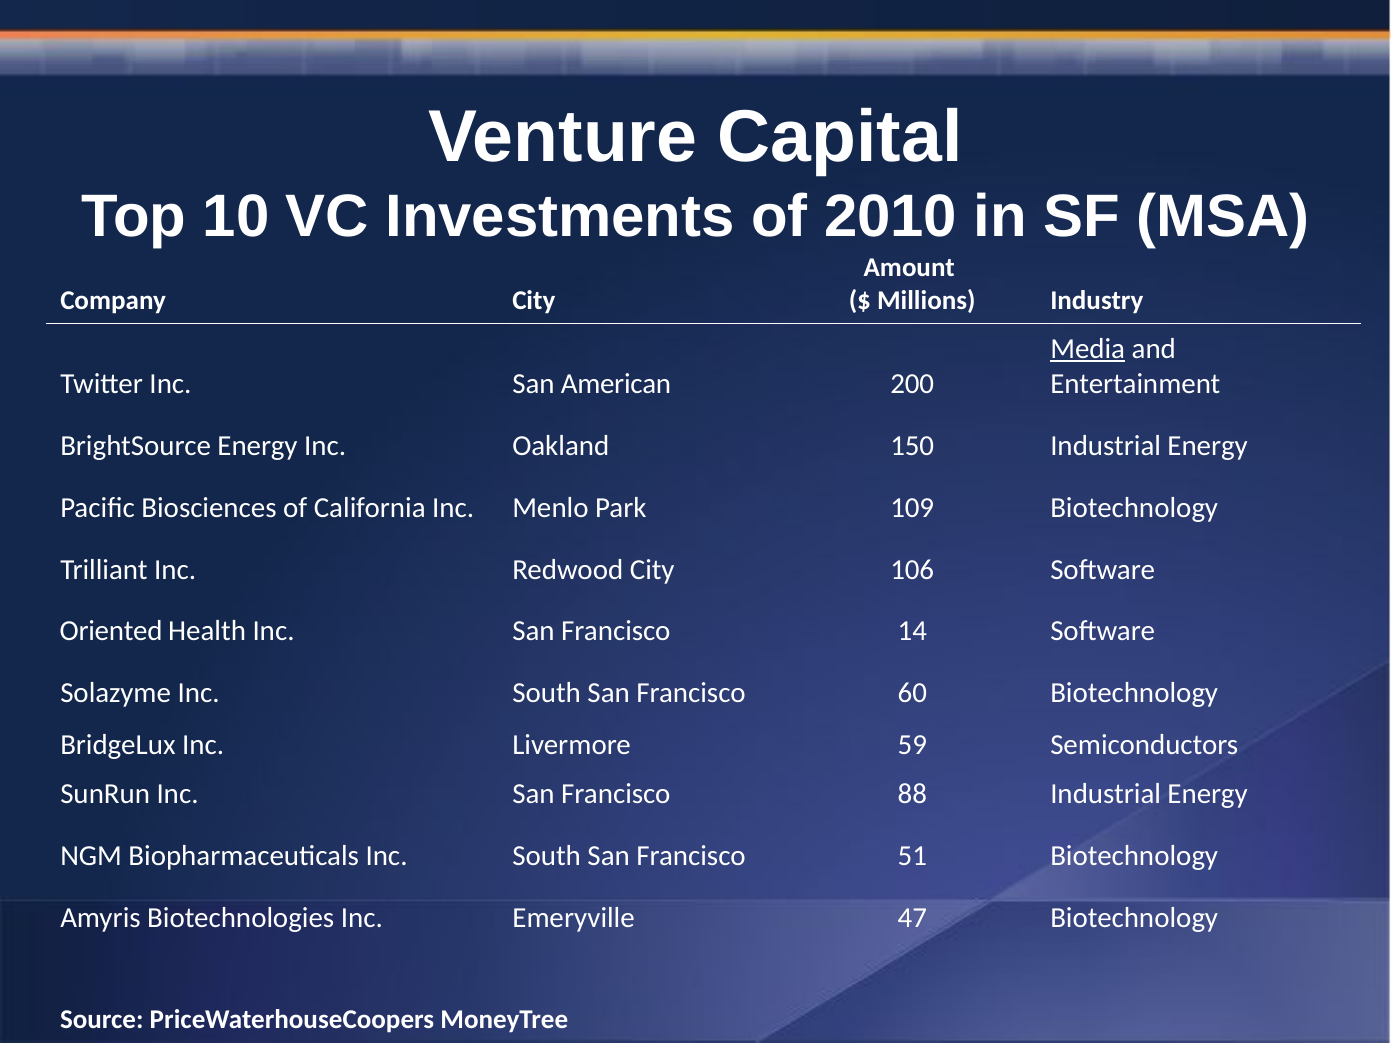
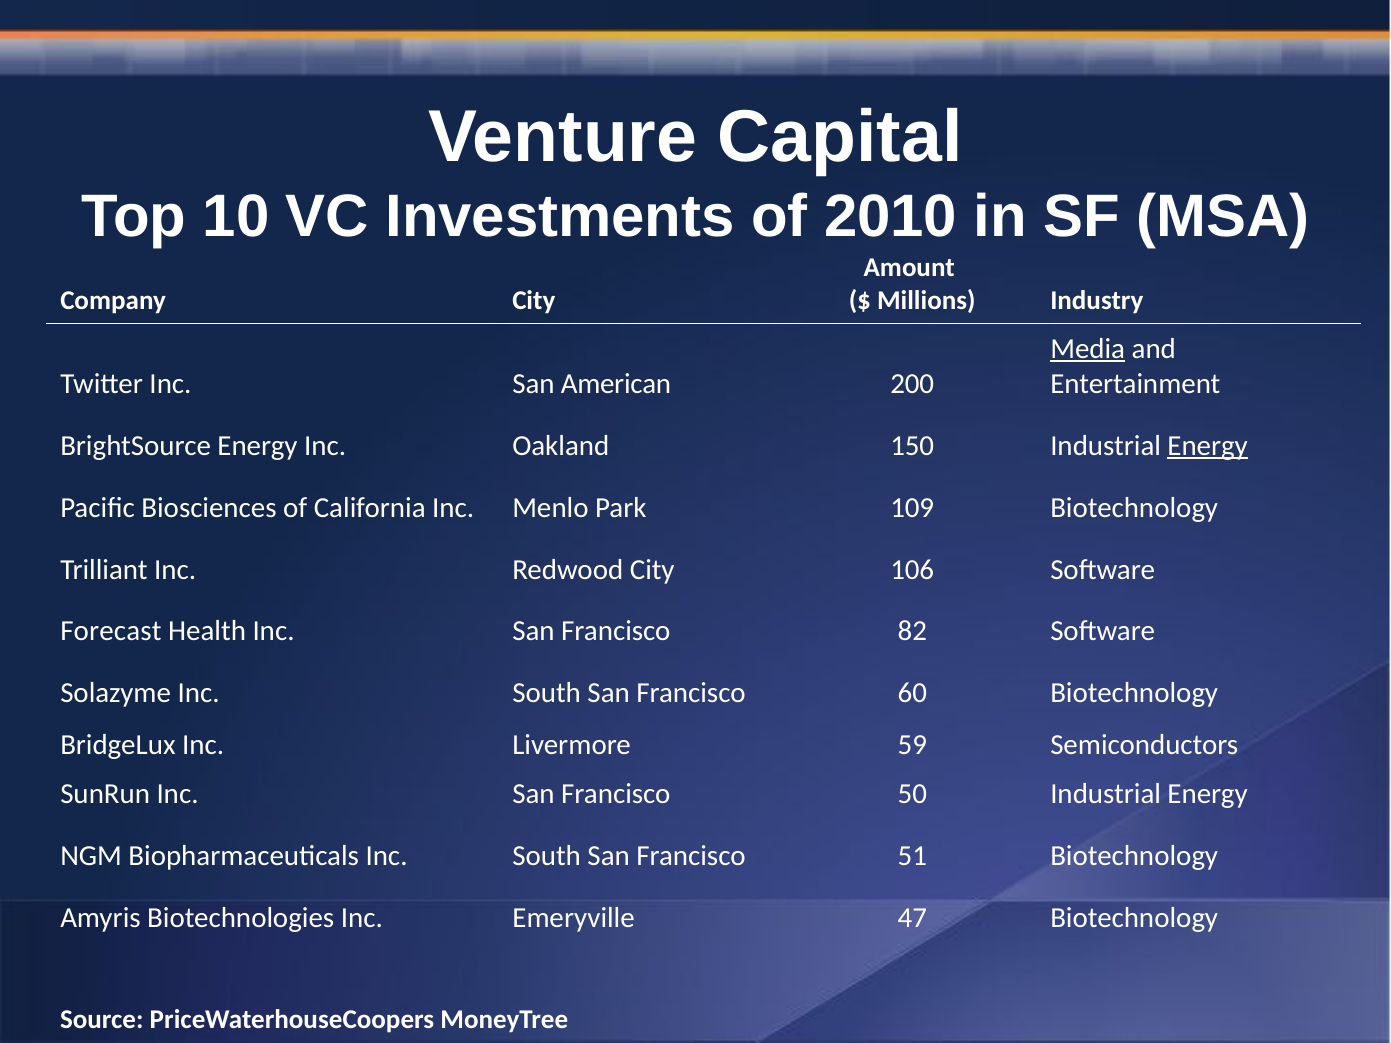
Energy underline: none -> present (1208, 446)
Oriented: Oriented -> Forecast (111, 631)
14: 14 -> 82 (912, 631)
88: 88 -> 50 (912, 794)
